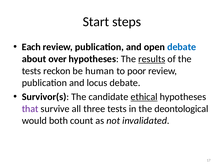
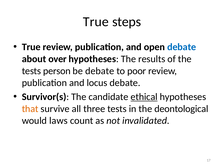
Start: Start -> True (96, 22)
Each: Each -> True (31, 47)
results underline: present -> none (152, 59)
reckon: reckon -> person (57, 71)
be human: human -> debate (100, 71)
that colour: purple -> orange (30, 109)
both: both -> laws (58, 121)
